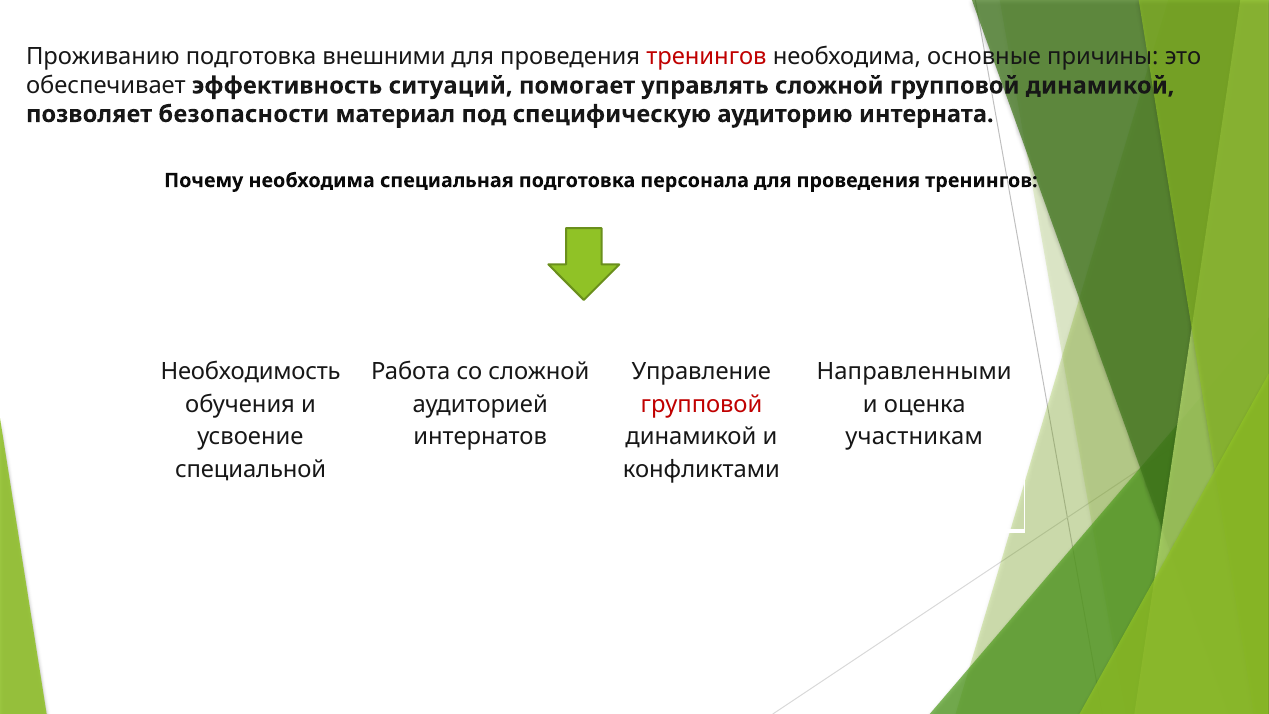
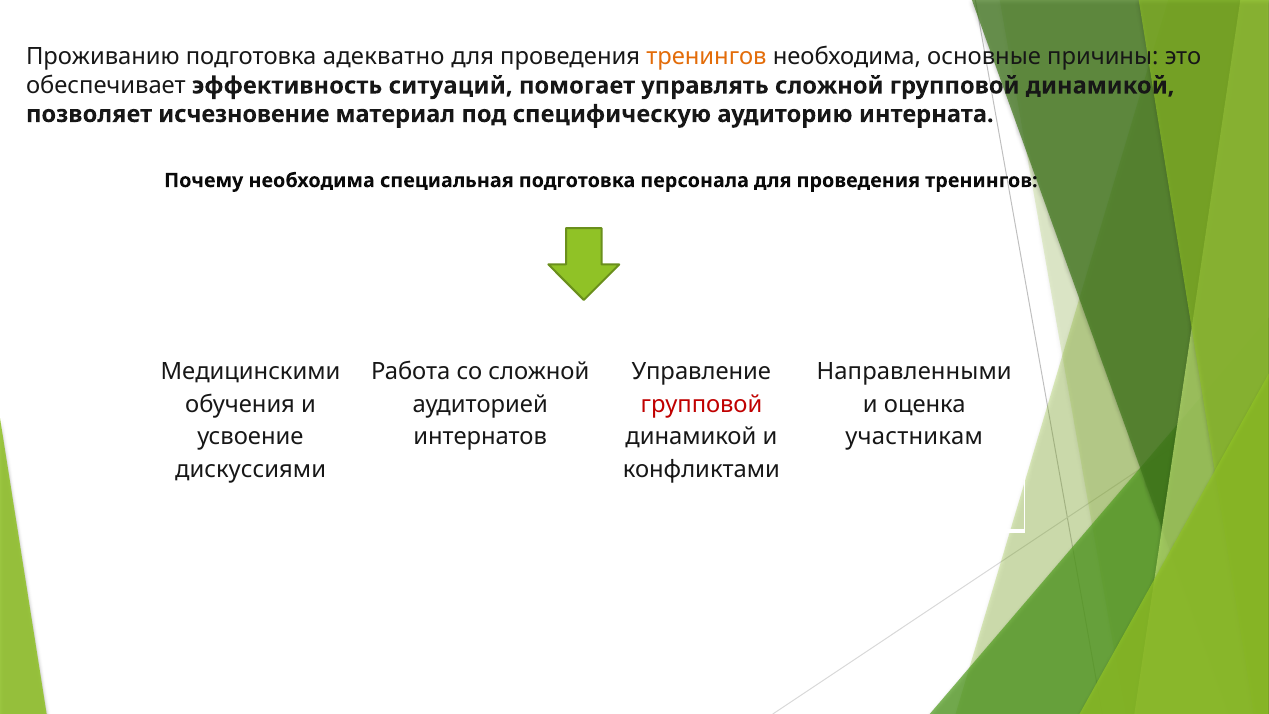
внешними: внешними -> адекватно (384, 57)
тренингов colour: red -> orange (707, 57)
безопасности: безопасности -> исчезновение (244, 114)
Необходимость: Необходимость -> Медицинскими (251, 372)
специальной: специальной -> дискуссиями (251, 469)
